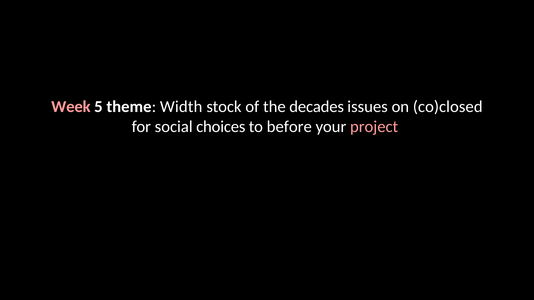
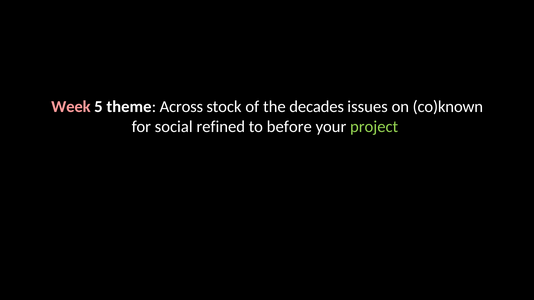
Width: Width -> Across (181, 107)
co)closed: co)closed -> co)known (448, 107)
choices: choices -> refined (221, 127)
project colour: pink -> light green (374, 127)
